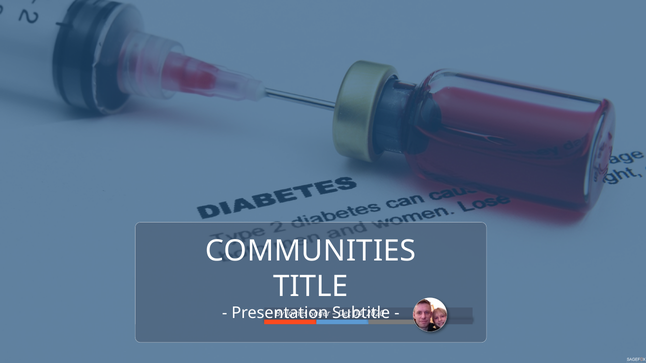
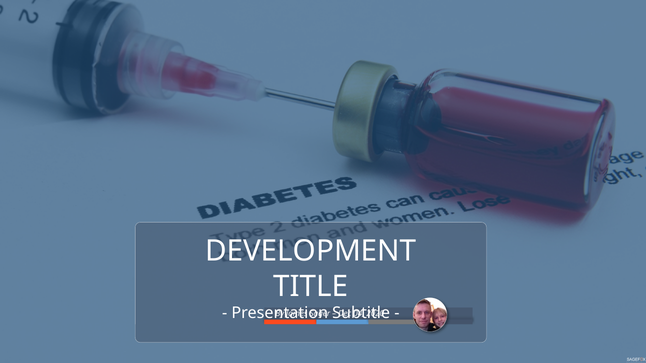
COMMUNITIES: COMMUNITIES -> DEVELOPMENT (311, 251)
